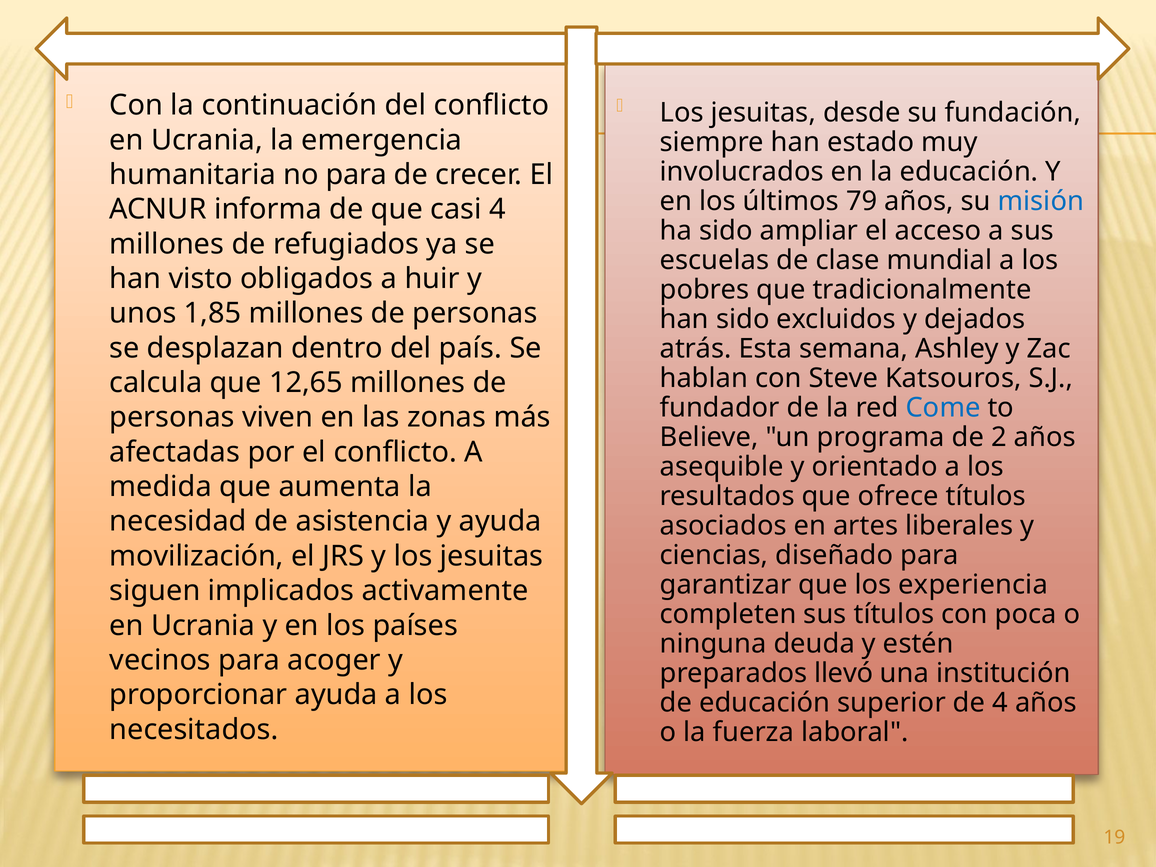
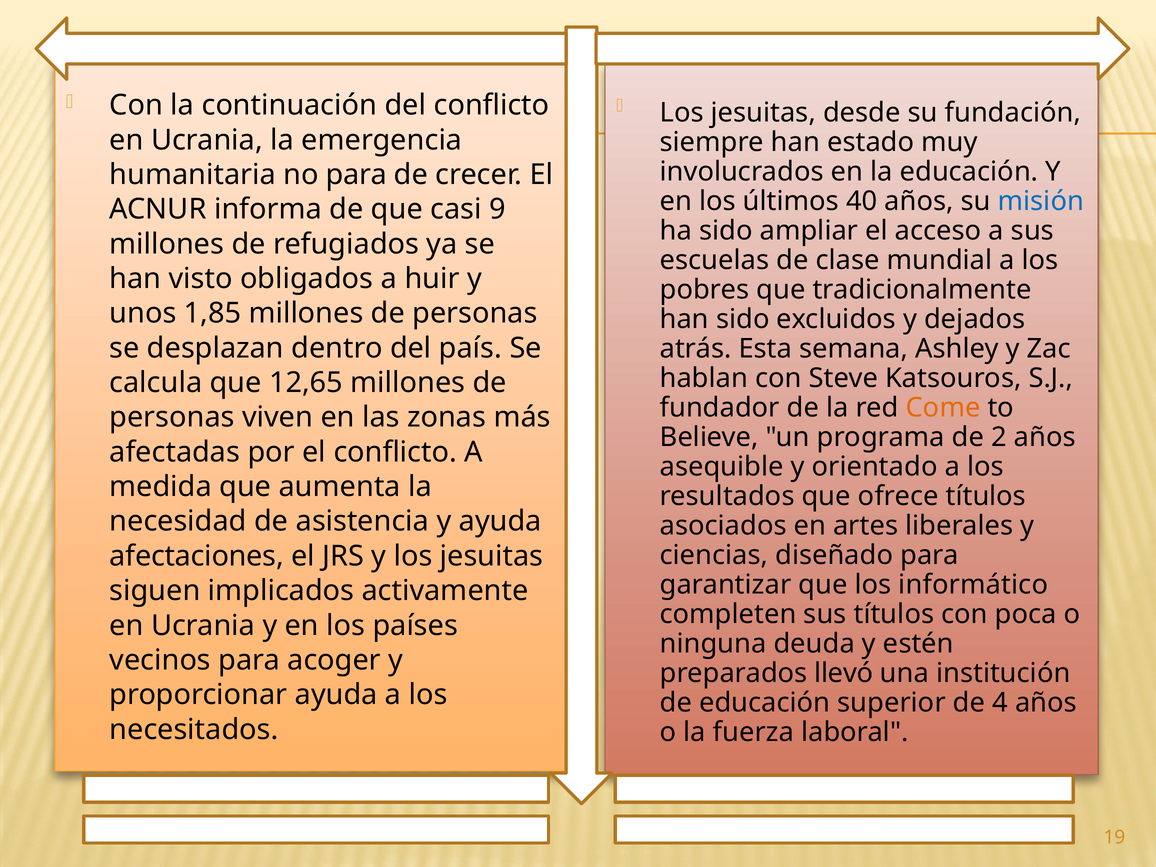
79: 79 -> 40 (862, 201)
casi 4: 4 -> 9 (497, 209)
Come colour: blue -> orange (943, 408)
movilización: movilización -> afectaciones (197, 556)
experiencia: experiencia -> informático (973, 585)
